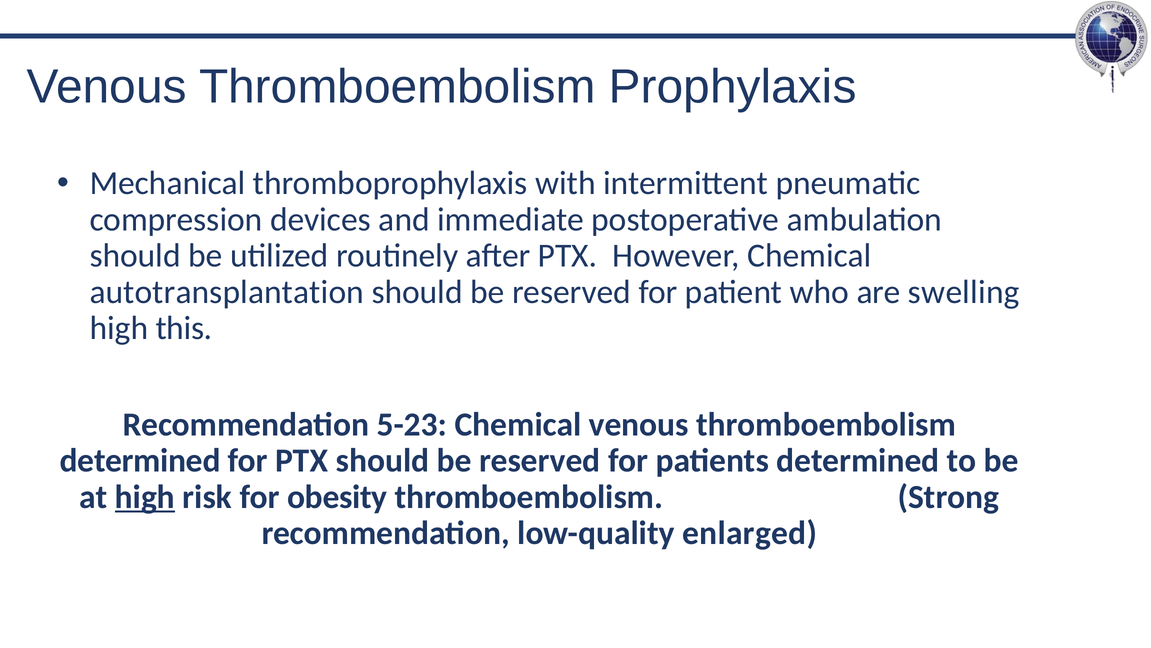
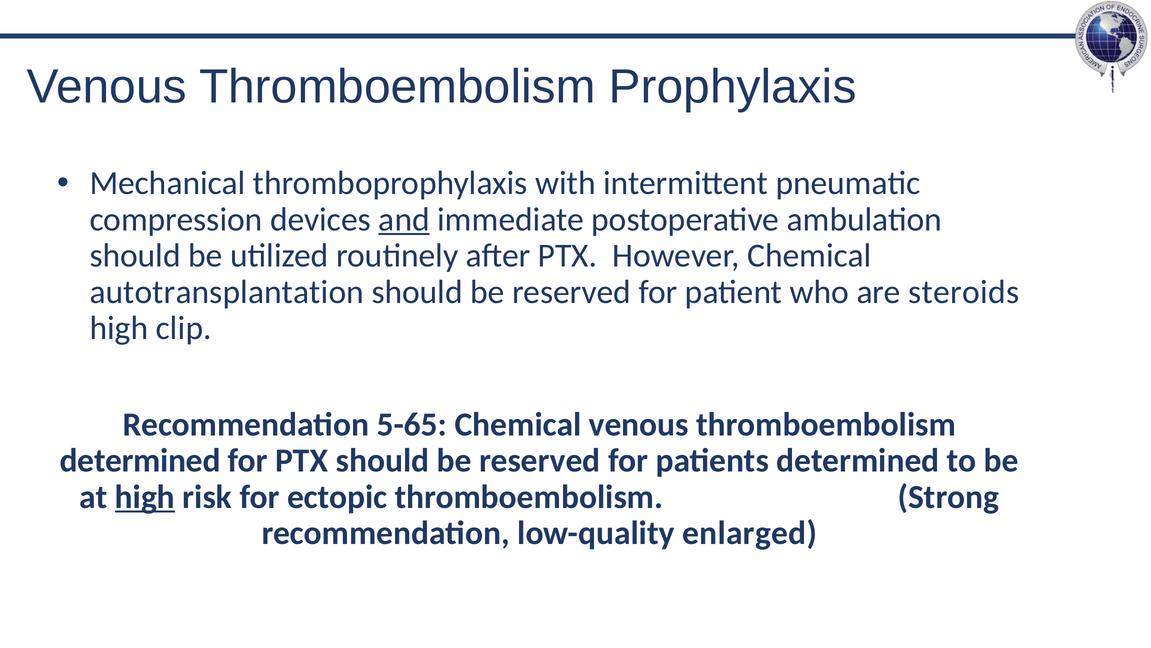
and underline: none -> present (404, 219)
swelling: swelling -> steroids (964, 292)
this: this -> clip (184, 328)
5-23: 5-23 -> 5-65 (412, 424)
obesity: obesity -> ectopic (337, 497)
